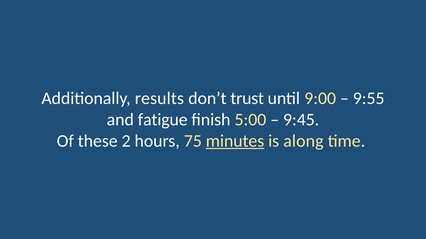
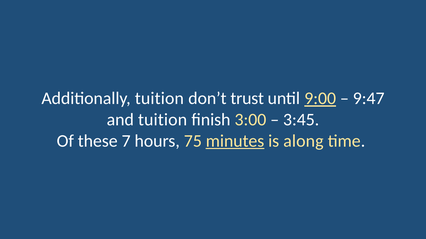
Additionally results: results -> tuition (159, 99)
9:00 underline: none -> present (320, 99)
9:55: 9:55 -> 9:47 (369, 99)
and fatigue: fatigue -> tuition (163, 120)
5:00: 5:00 -> 3:00 (250, 120)
9:45: 9:45 -> 3:45 (301, 120)
2: 2 -> 7 (126, 141)
